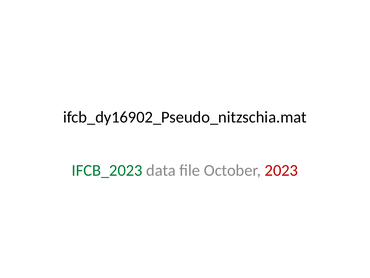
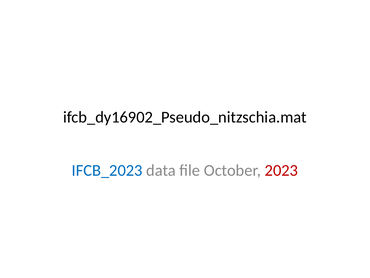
IFCB_2023 colour: green -> blue (107, 170)
